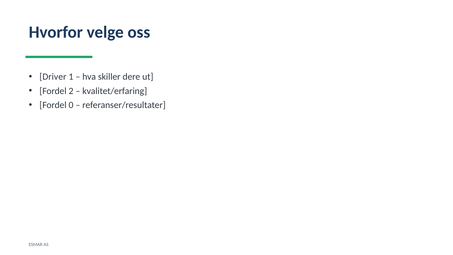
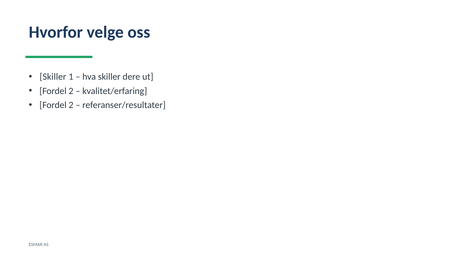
Driver: Driver -> Skiller (53, 77)
0: 0 -> 2 (71, 105)
